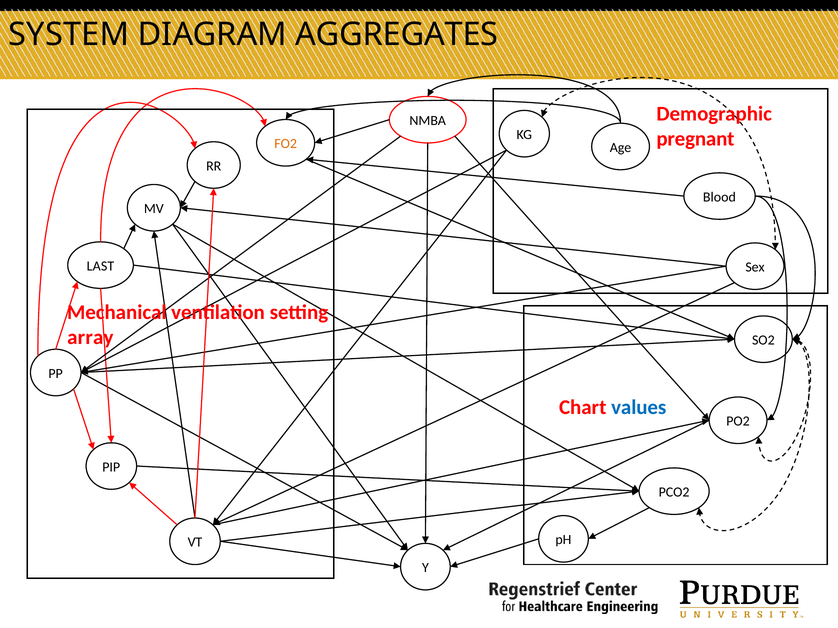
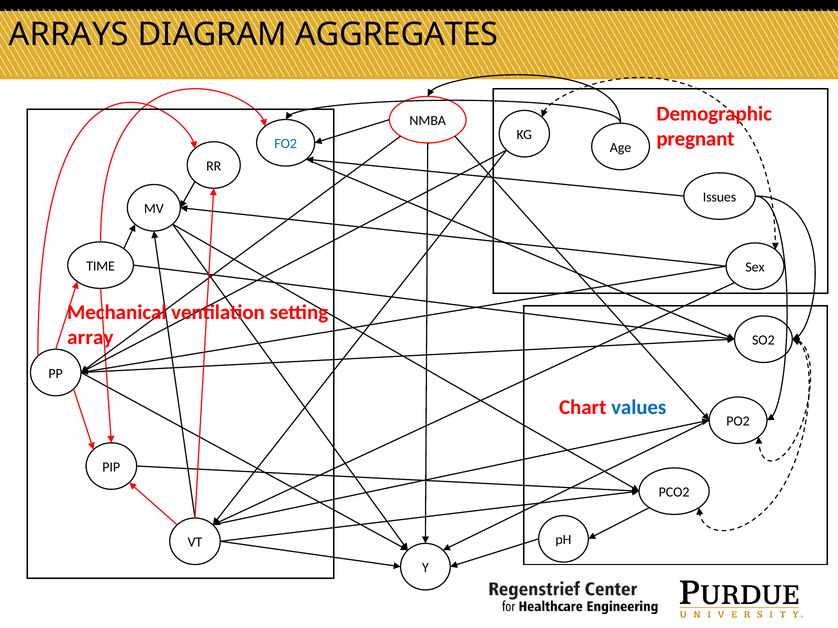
SYSTEM: SYSTEM -> ARRAYS (69, 34)
FO2 colour: orange -> blue (286, 144)
Blood: Blood -> Issues (720, 197)
LAST: LAST -> TIME (101, 266)
